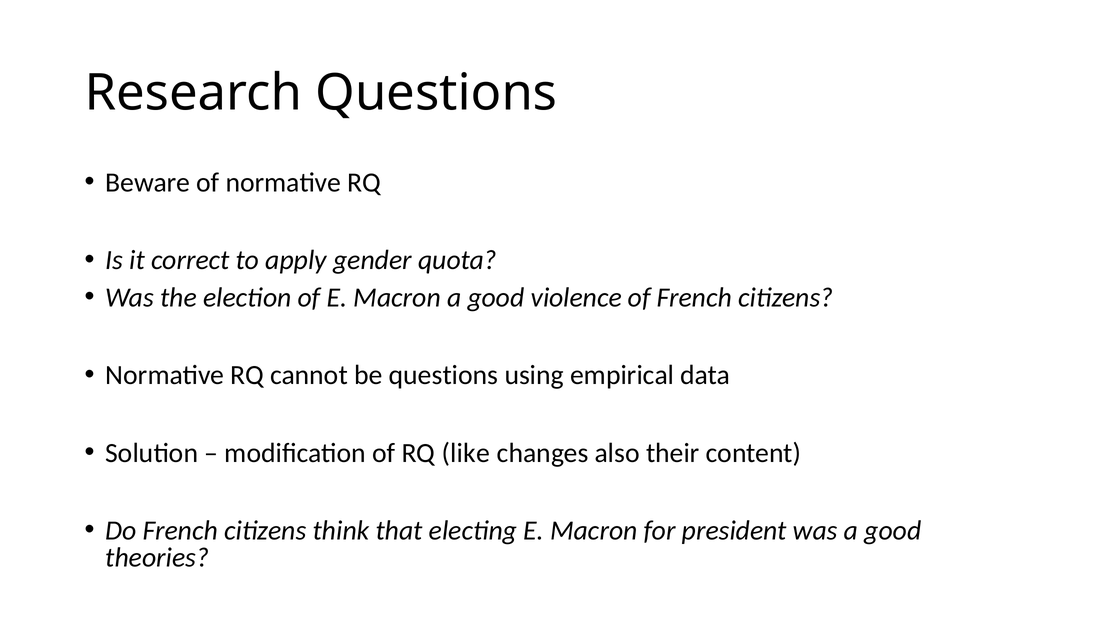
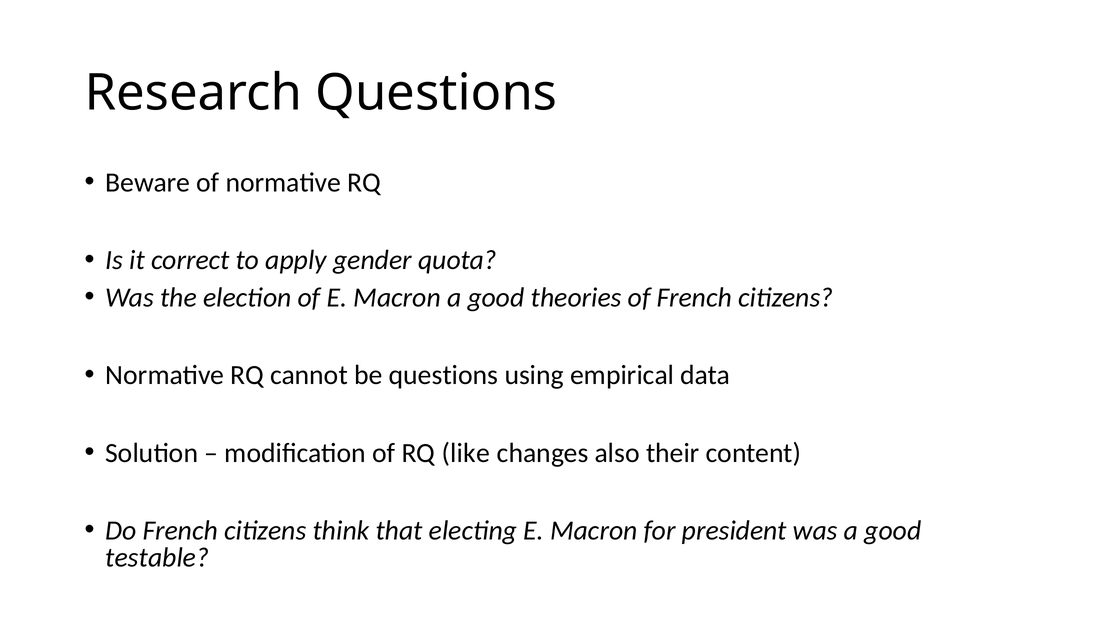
violence: violence -> theories (576, 298)
theories: theories -> testable (157, 557)
